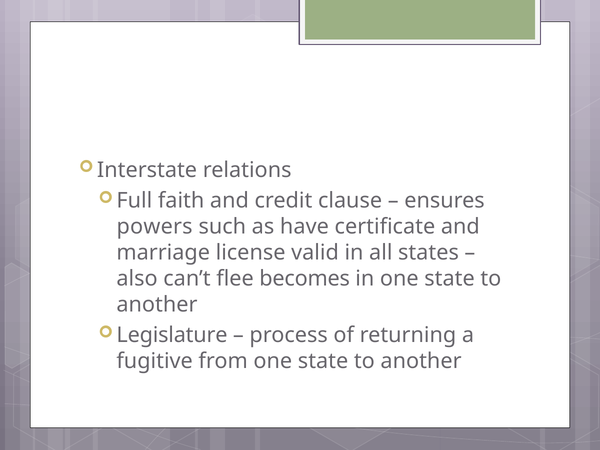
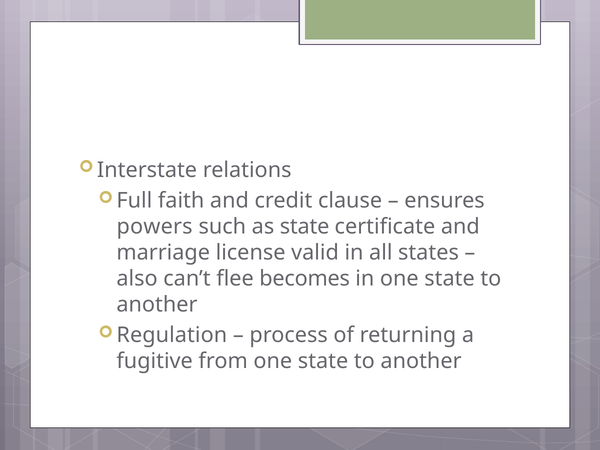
as have: have -> state (305, 227)
Legislature: Legislature -> Regulation (172, 335)
